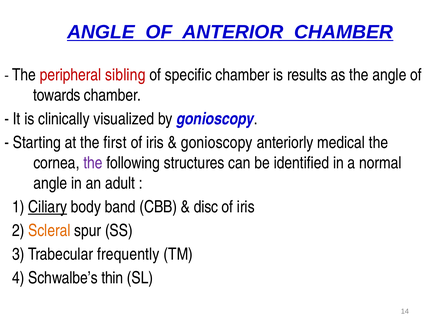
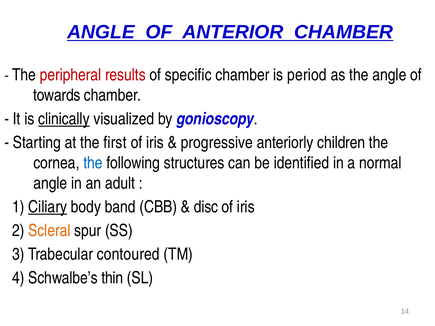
sibling: sibling -> results (125, 75)
results: results -> period (307, 75)
clinically underline: none -> present (64, 119)
gonioscopy: gonioscopy -> progressive (217, 143)
medical: medical -> children (341, 143)
the colour: purple -> blue (93, 163)
frequently: frequently -> contoured (128, 255)
